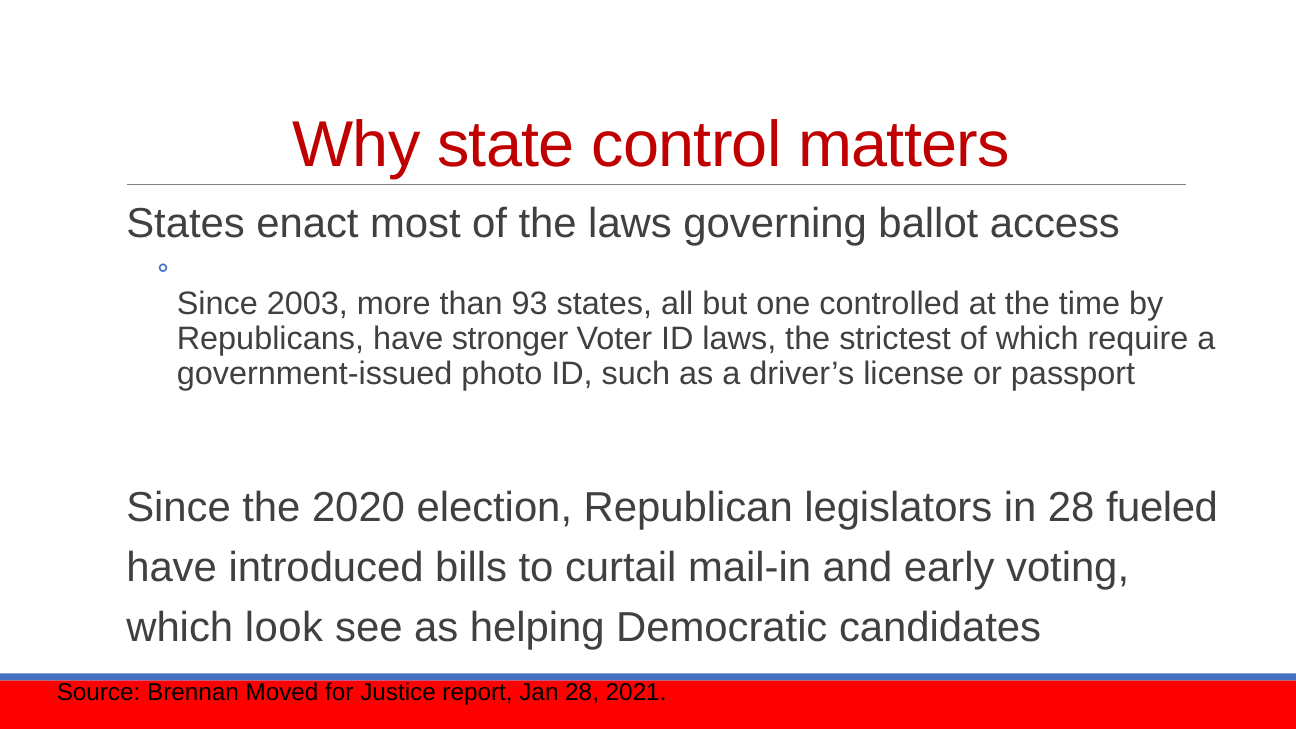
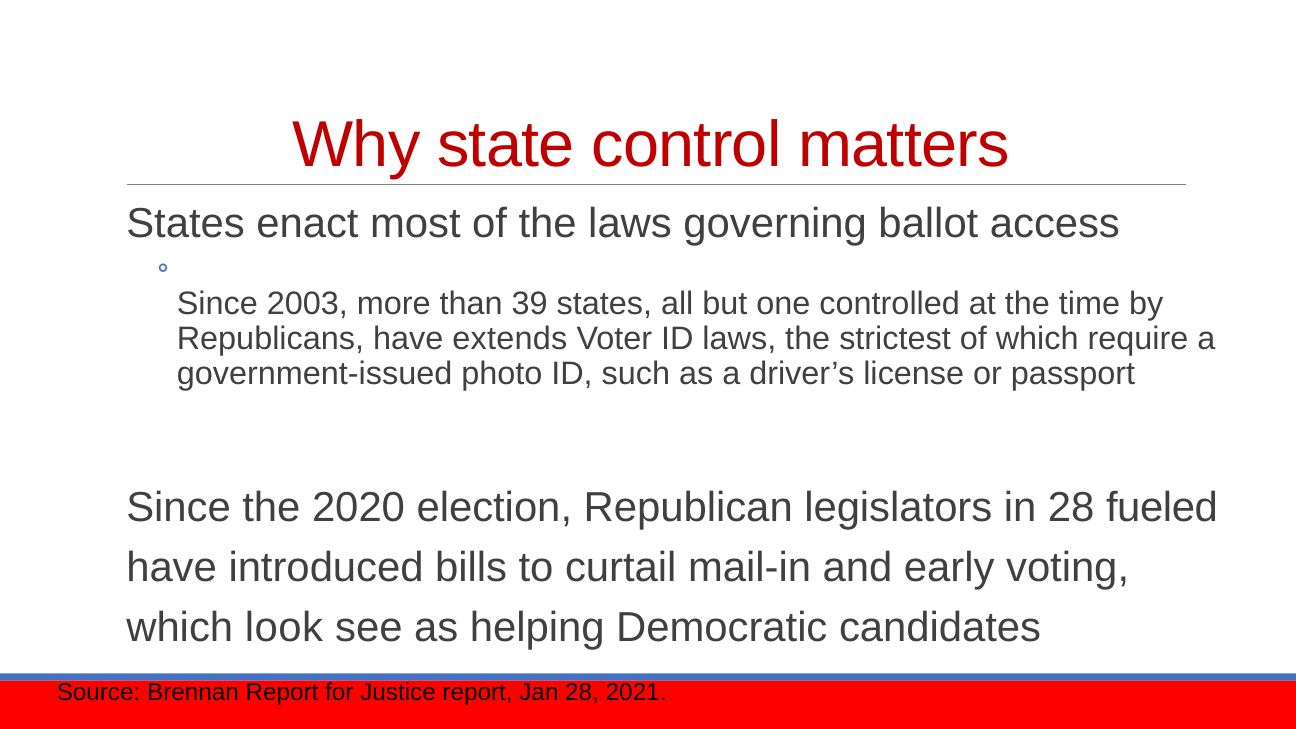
93: 93 -> 39 (530, 304)
stronger: stronger -> extends (510, 339)
Brennan Moved: Moved -> Report (282, 693)
